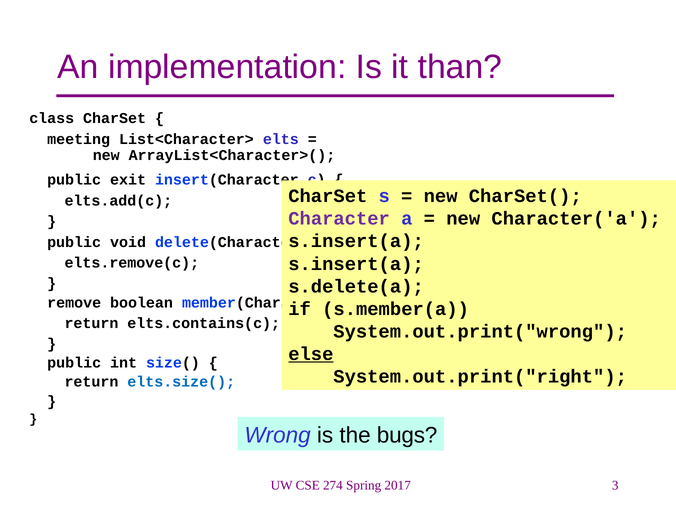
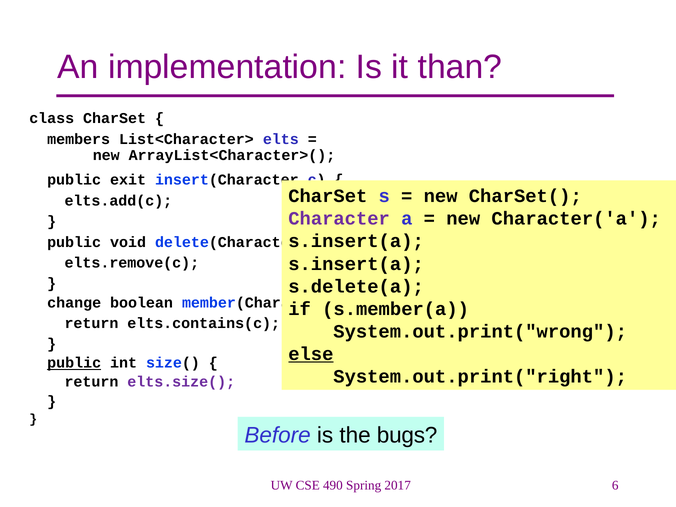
meeting: meeting -> members (79, 139)
remove: remove -> change (74, 303)
public underline: none -> present (74, 363)
elts.size( colour: blue -> purple (181, 382)
Wrong: Wrong -> Before (278, 435)
274: 274 -> 490 (333, 485)
3: 3 -> 6 (615, 485)
